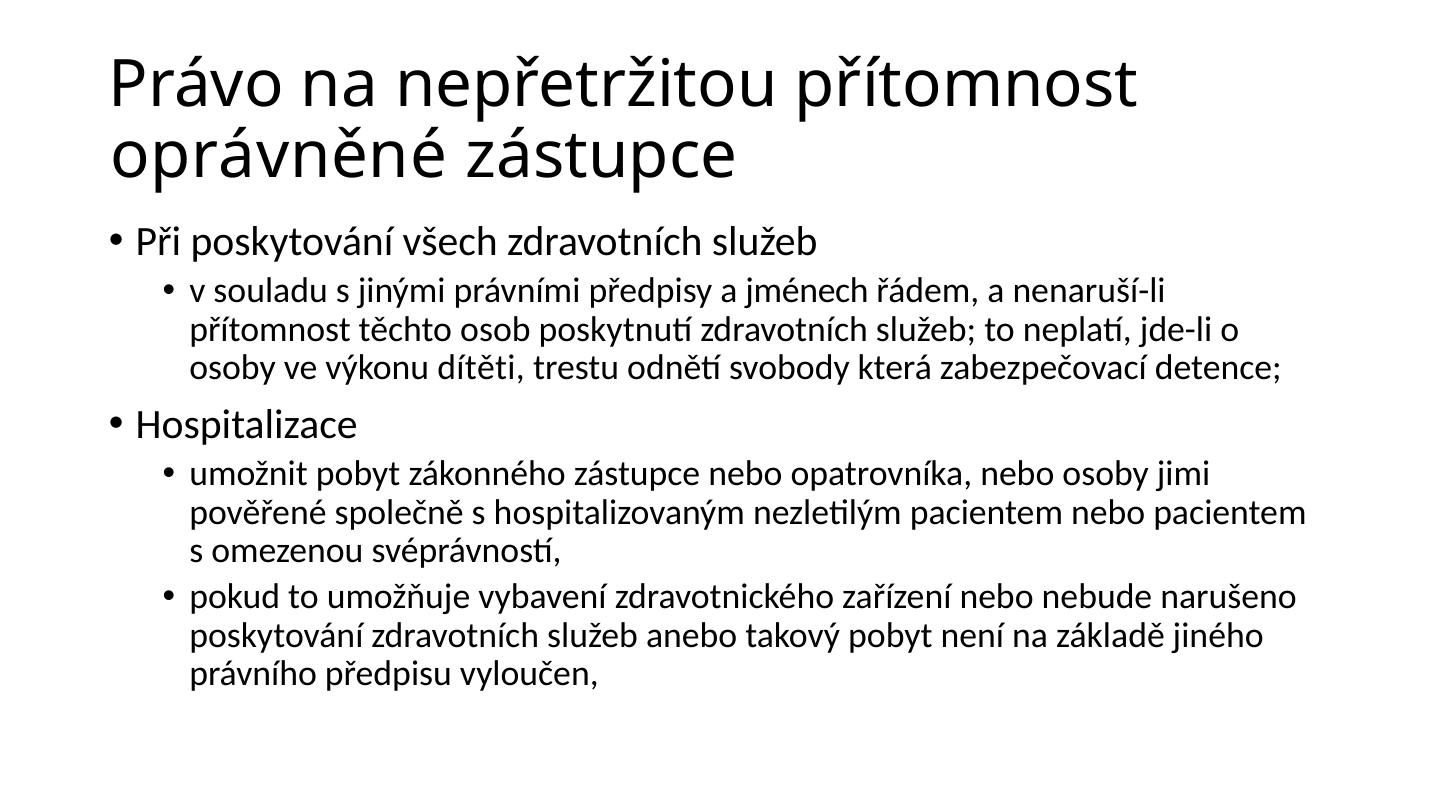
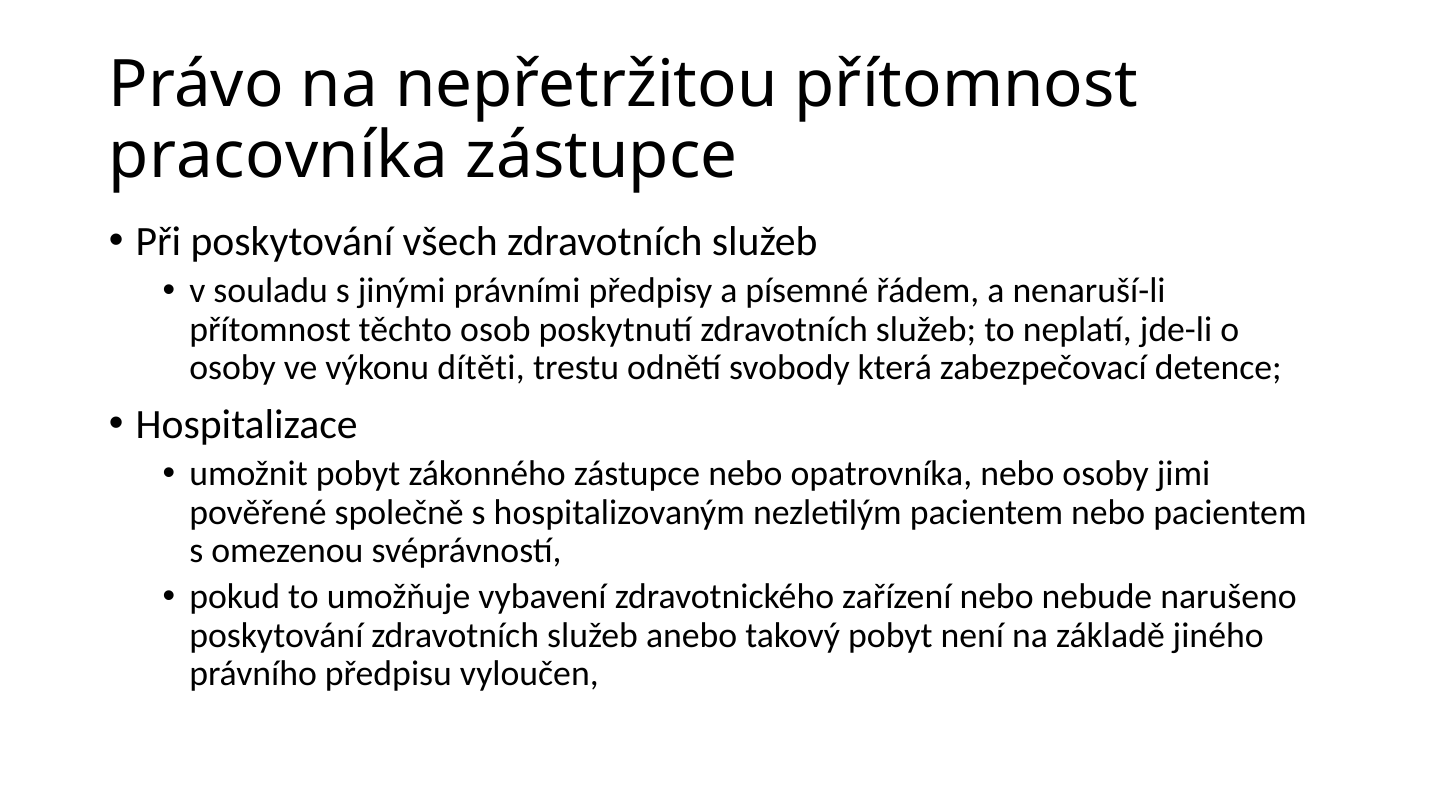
oprávněné: oprávněné -> pracovníka (279, 155)
jménech: jménech -> písemné (807, 291)
